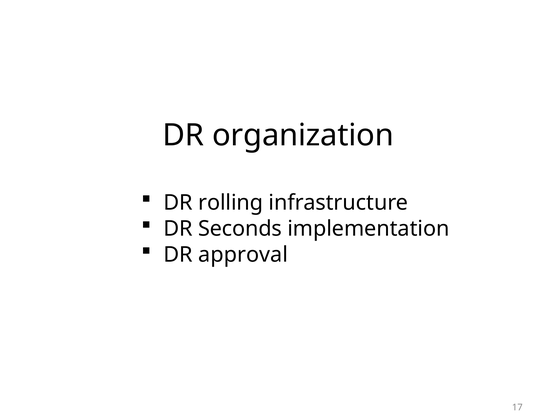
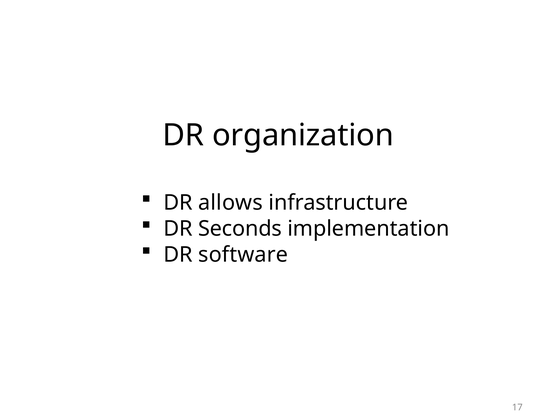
rolling: rolling -> allows (231, 203)
approval: approval -> software (243, 255)
